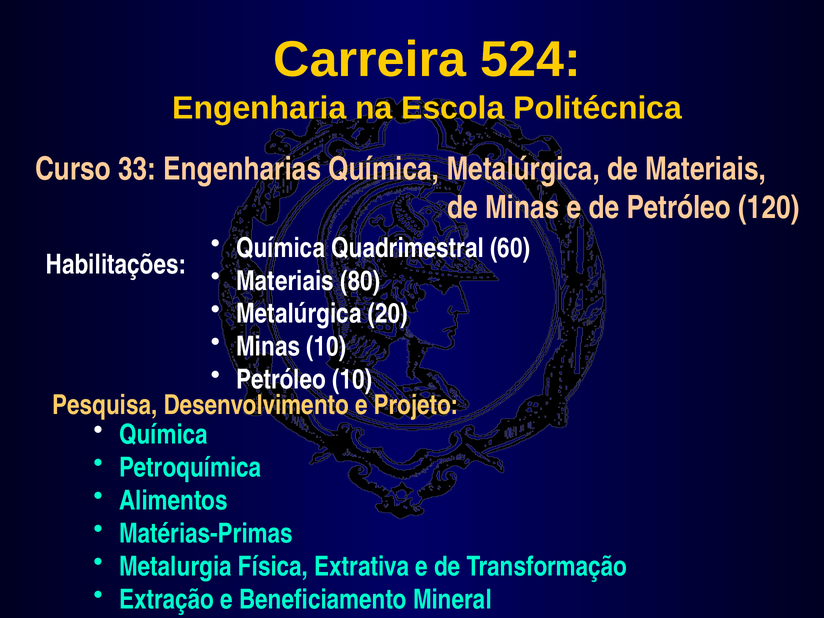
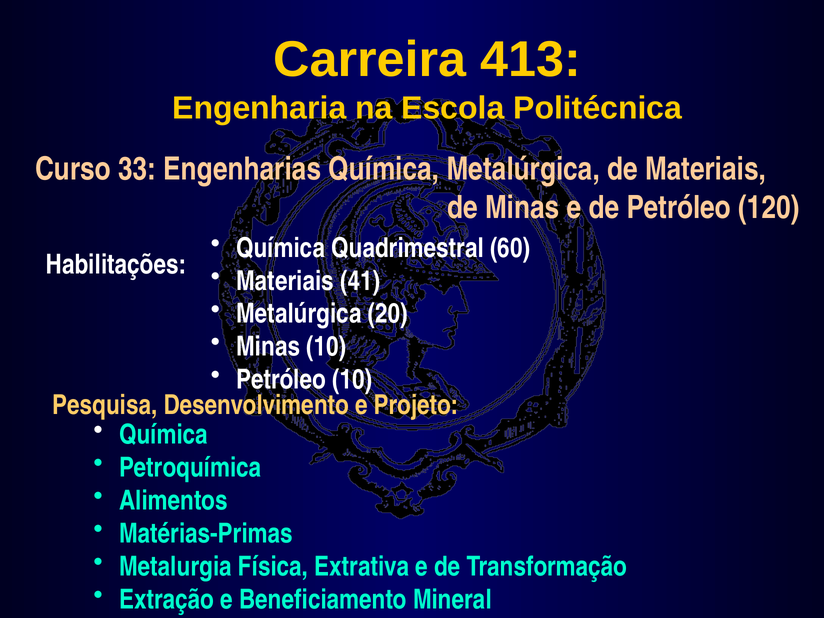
524: 524 -> 413 (531, 60)
80: 80 -> 41 (360, 281)
